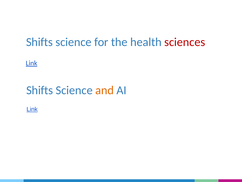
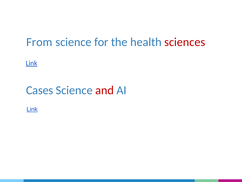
Shifts: Shifts -> From (39, 42)
Shifts: Shifts -> Cases (40, 90)
and colour: orange -> red (105, 90)
